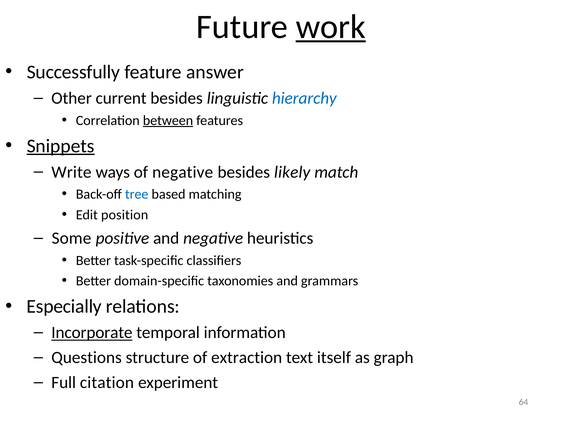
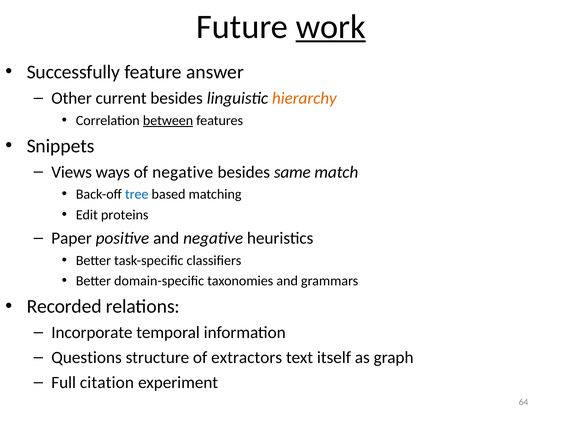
hierarchy colour: blue -> orange (304, 98)
Snippets underline: present -> none (61, 146)
Write: Write -> Views (72, 172)
likely: likely -> same (292, 172)
position: position -> proteins (125, 215)
Some: Some -> Paper (72, 238)
Especially: Especially -> Recorded (64, 307)
Incorporate underline: present -> none (92, 333)
extraction: extraction -> extractors (247, 358)
